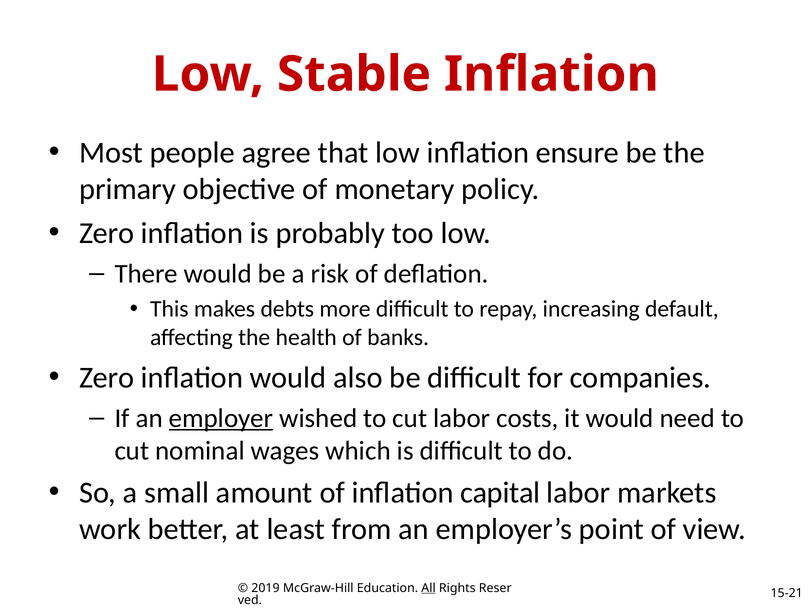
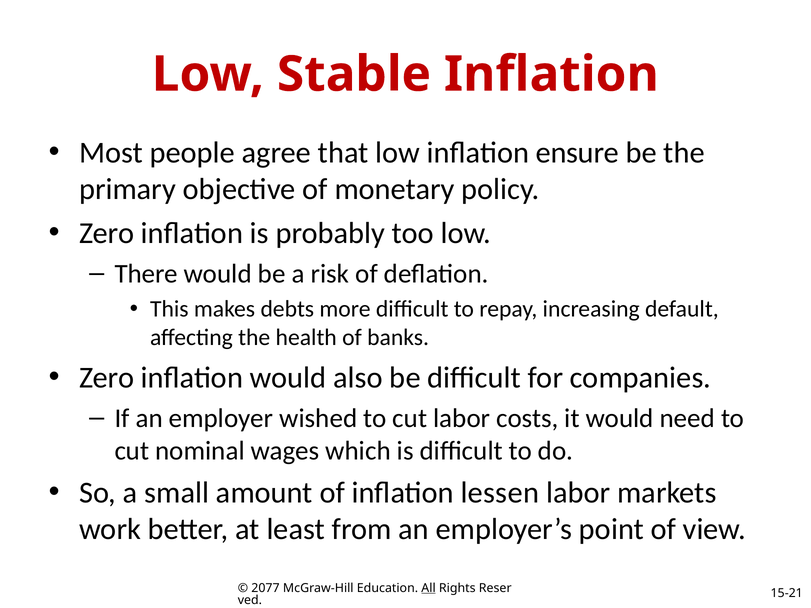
employer underline: present -> none (221, 418)
capital: capital -> lessen (500, 493)
2019: 2019 -> 2077 (265, 588)
